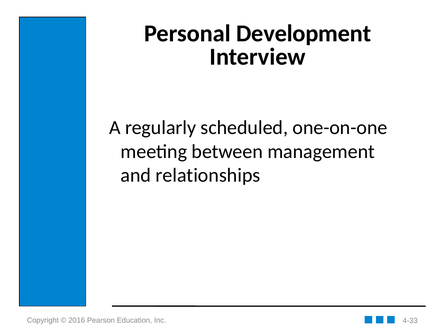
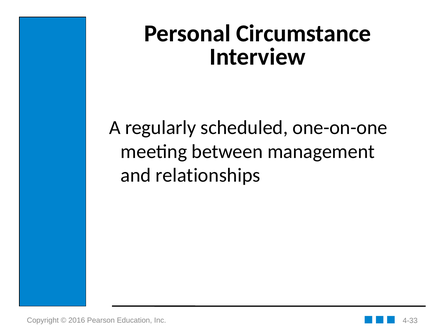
Development: Development -> Circumstance (304, 33)
